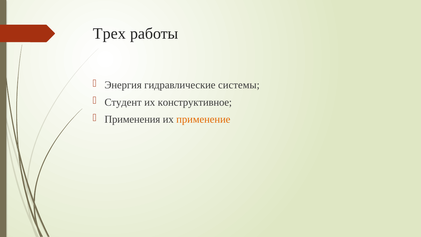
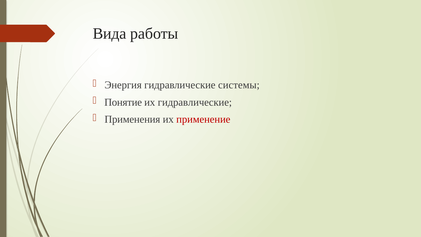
Трех: Трех -> Вида (109, 34)
Студент: Студент -> Понятие (123, 102)
их конструктивное: конструктивное -> гидравлические (195, 102)
применение colour: orange -> red (203, 119)
